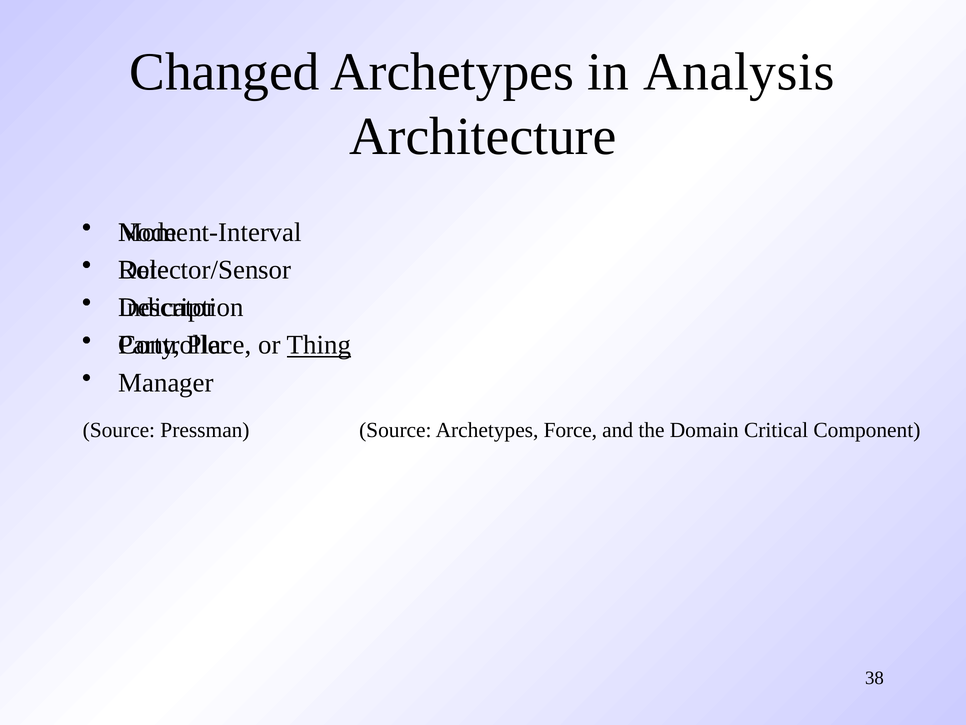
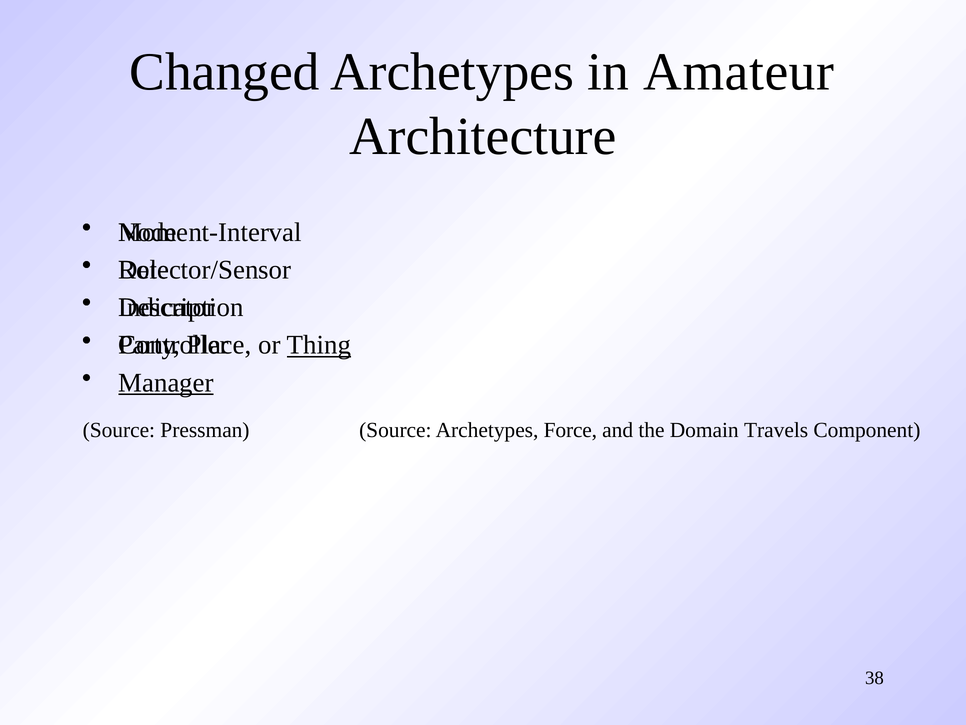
Analysis: Analysis -> Amateur (739, 72)
Manager underline: none -> present (166, 382)
Critical: Critical -> Travels (776, 430)
